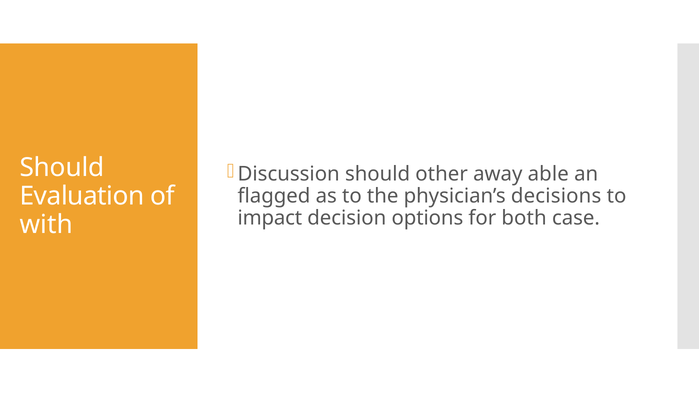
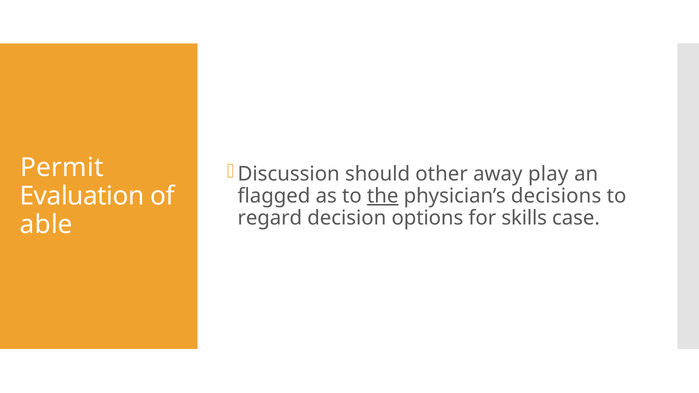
Should: Should -> Permit (62, 168)
able: able -> play (548, 174)
the underline: none -> present (383, 196)
impact: impact -> regard (270, 218)
both: both -> skills (524, 218)
with: with -> able (46, 224)
